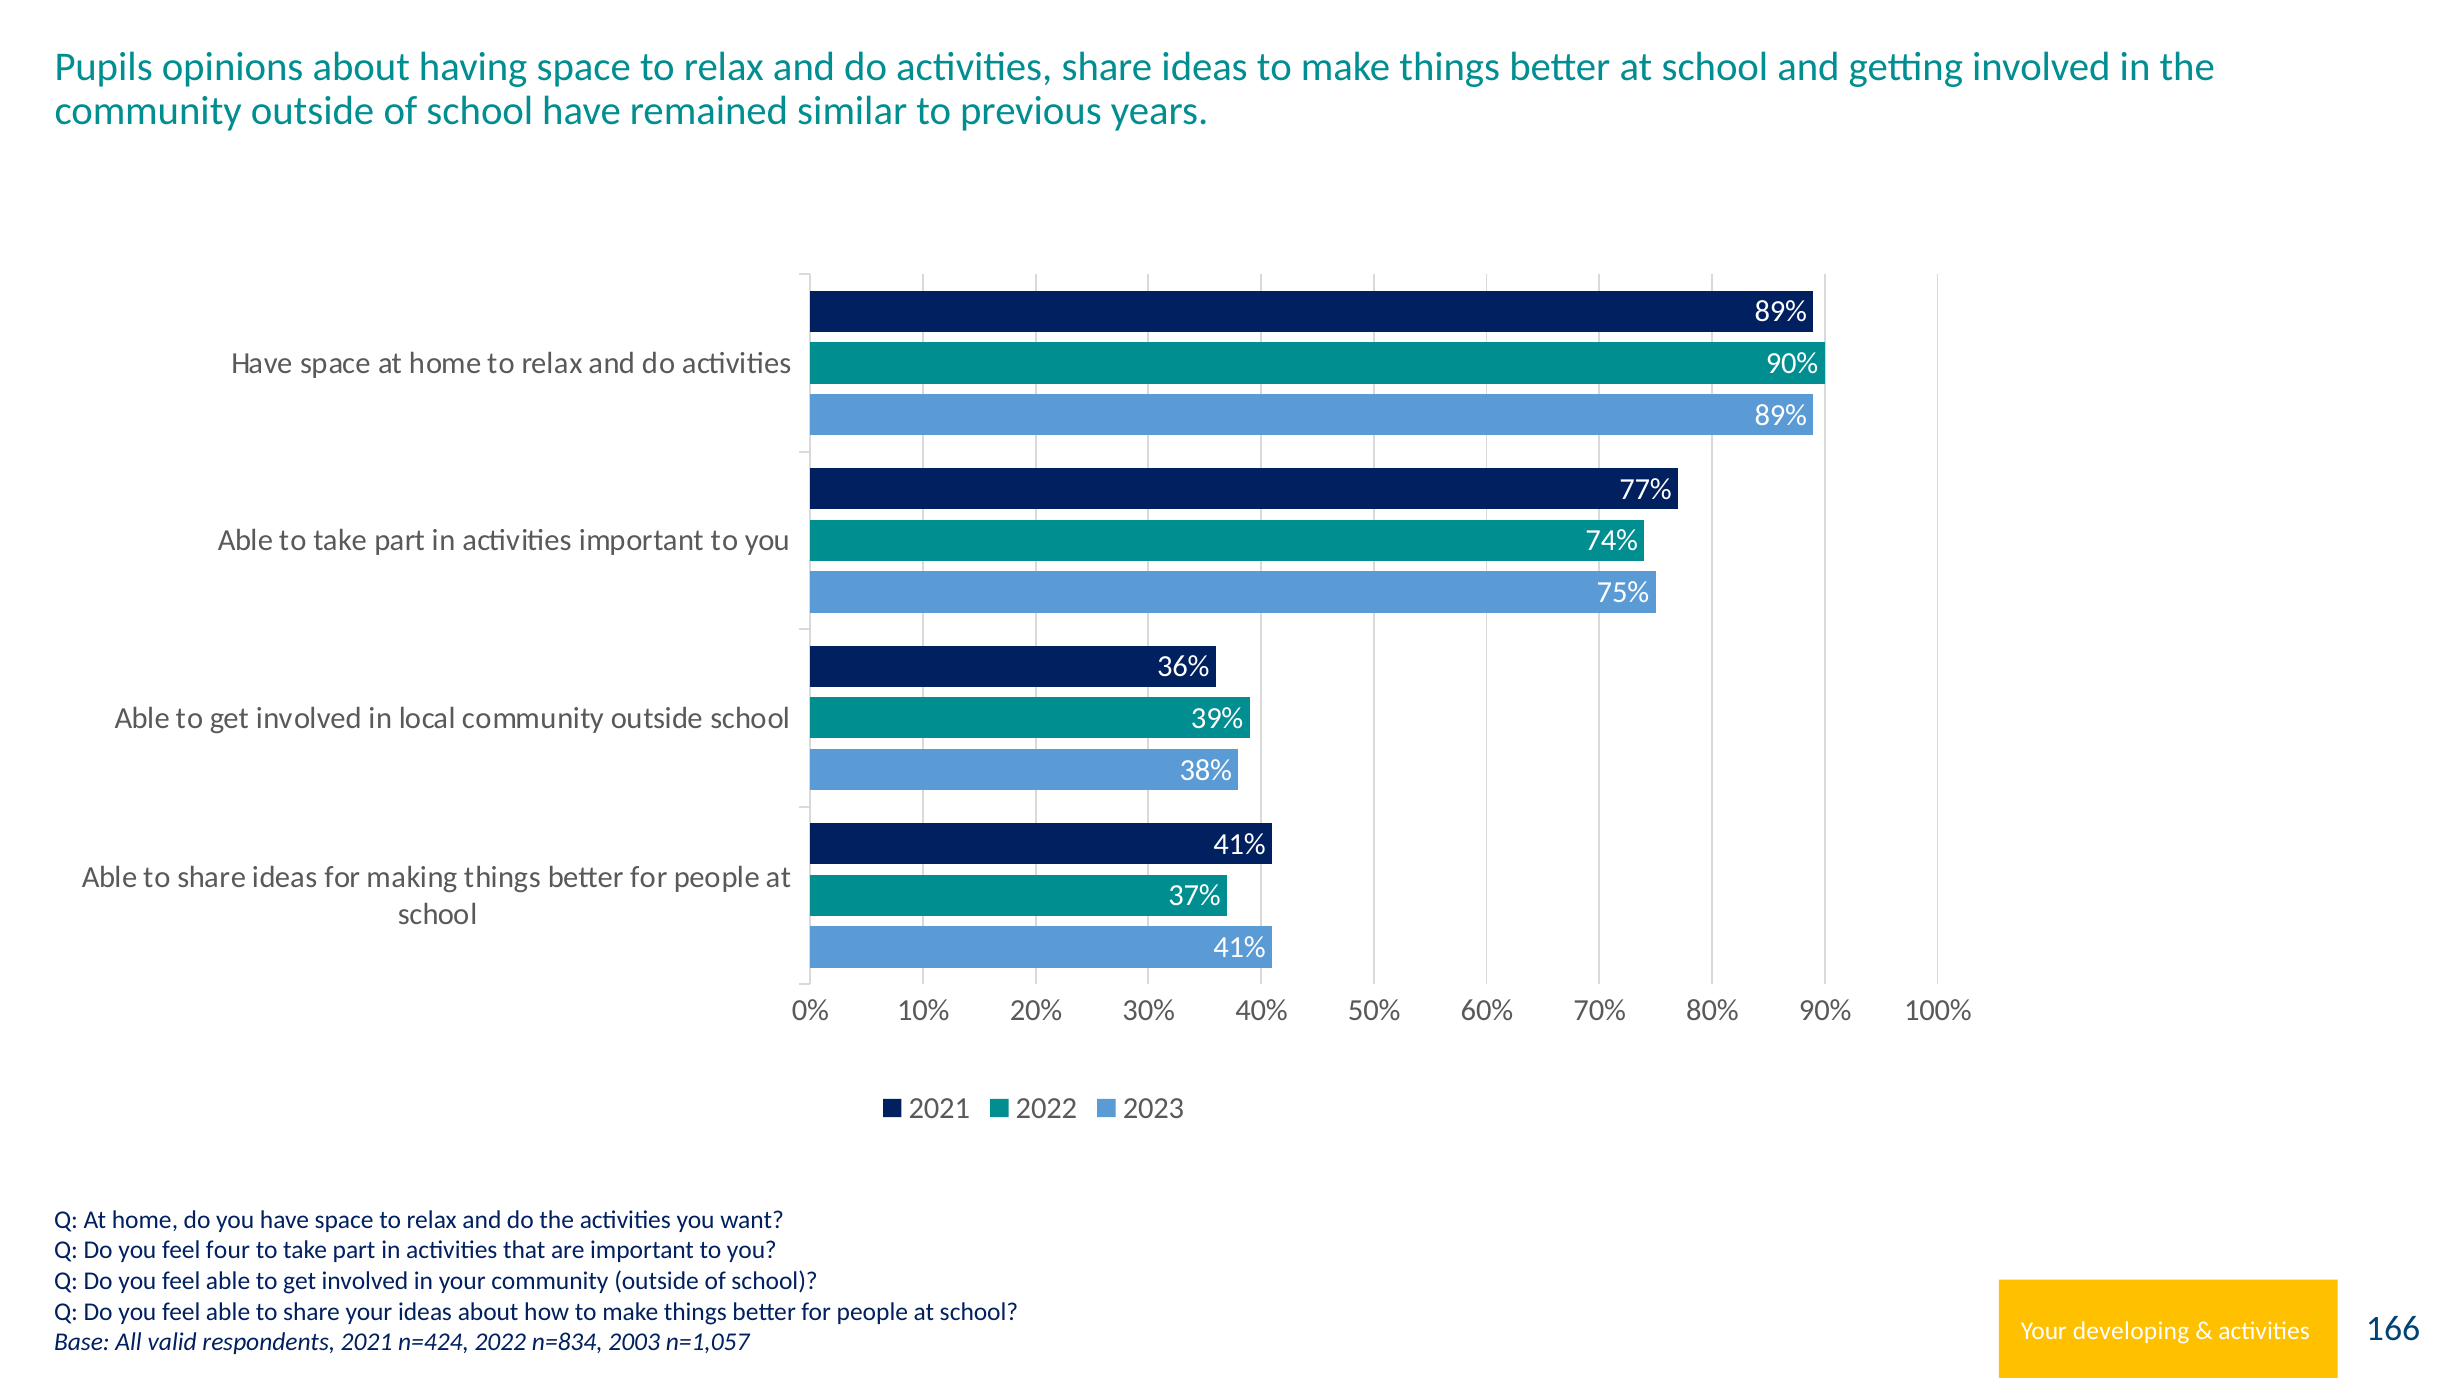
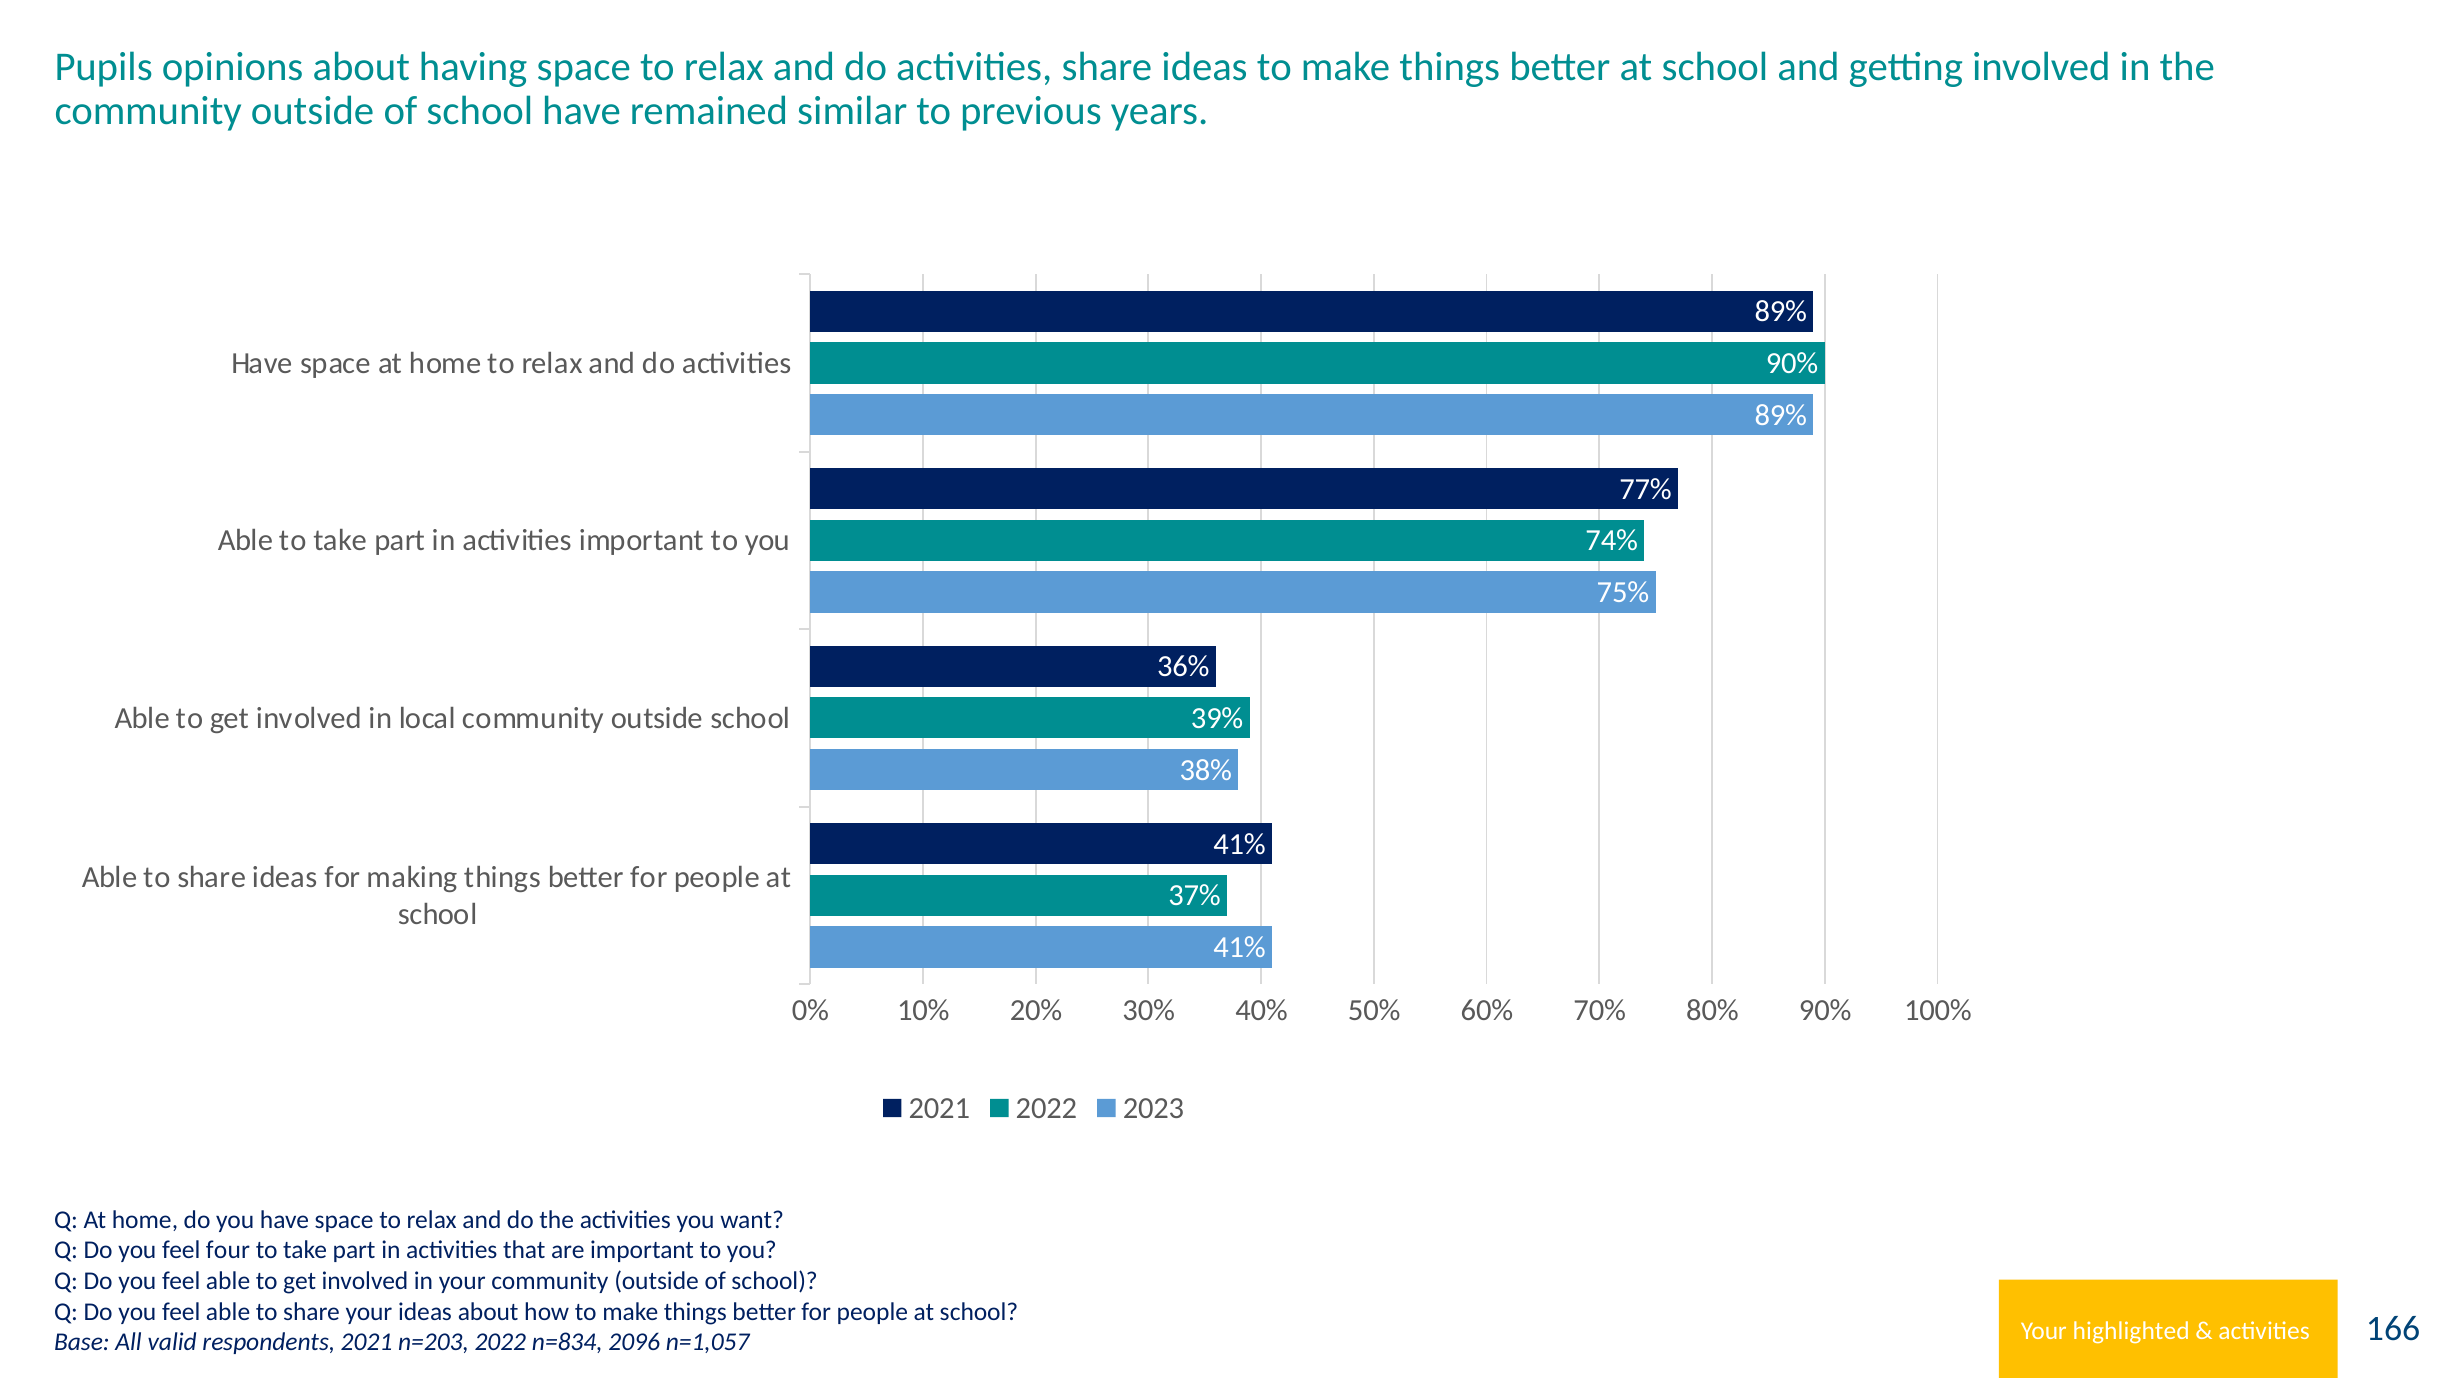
n=424: n=424 -> n=203 (434, 1342)
2003: 2003 -> 2096 (634, 1342)
developing: developing -> highlighted (2131, 1331)
